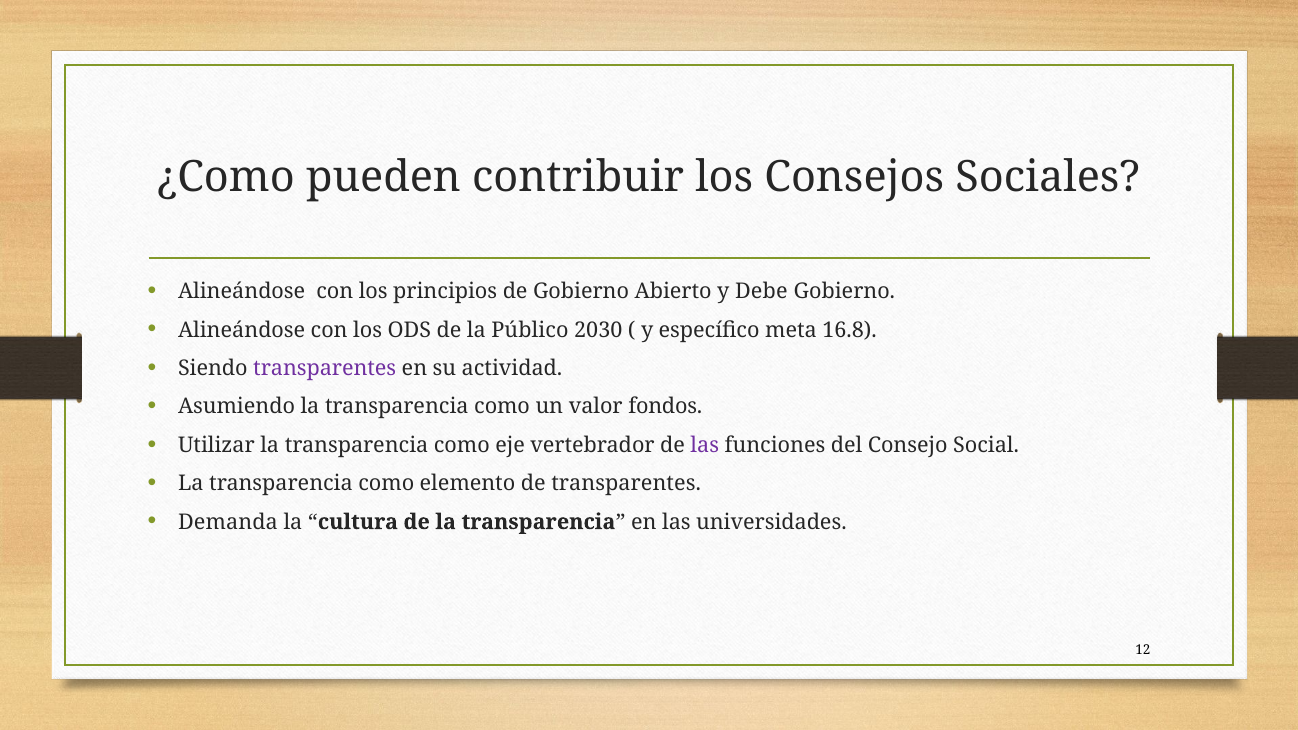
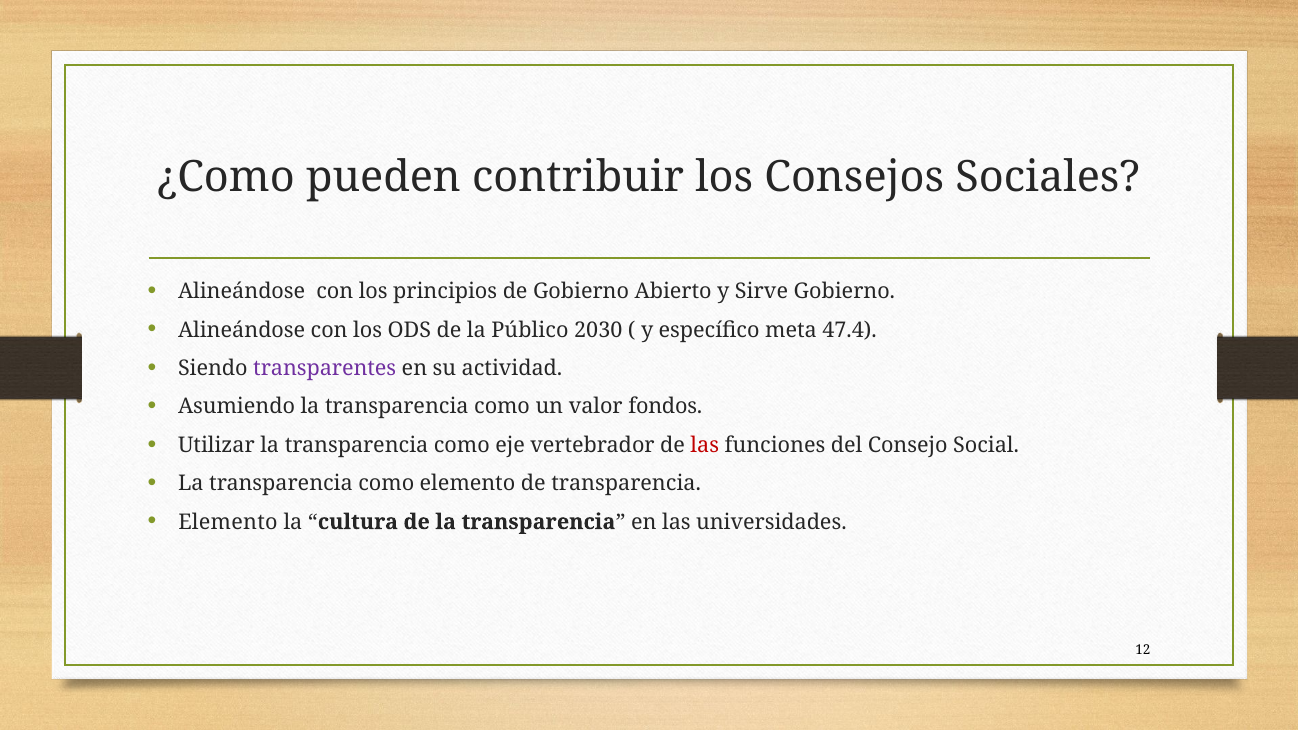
Debe: Debe -> Sirve (761, 292)
16.8: 16.8 -> 47.4 (849, 330)
las colour: purple -> red (705, 445)
de transparentes: transparentes -> transparencia (626, 484)
Demanda: Demanda -> Elemento (228, 522)
